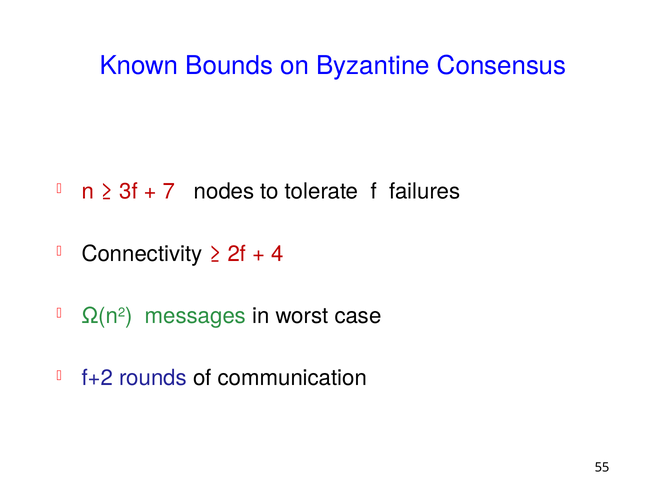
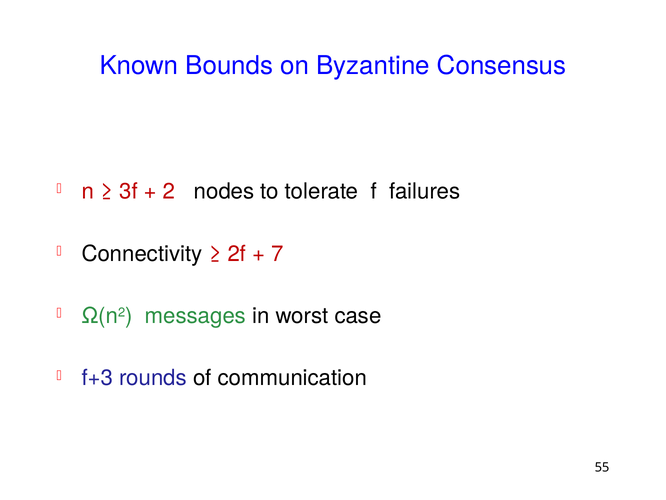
7: 7 -> 2 (169, 191)
4: 4 -> 7 (278, 253)
f+2: f+2 -> f+3 (97, 378)
